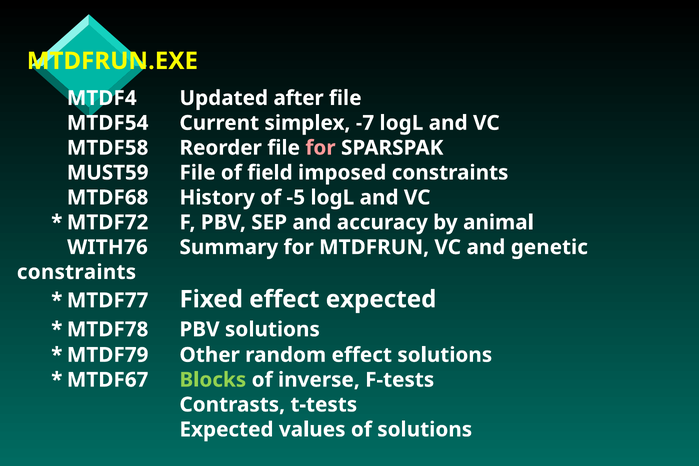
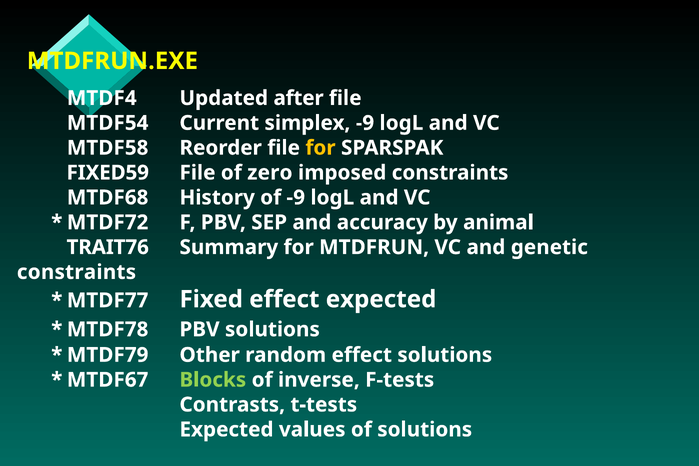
simplex -7: -7 -> -9 (365, 123)
for colour: pink -> yellow (320, 148)
MUST59: MUST59 -> FIXED59 (108, 173)
field: field -> zero (270, 173)
of -5: -5 -> -9 (296, 198)
WITH76: WITH76 -> TRAIT76 (108, 247)
